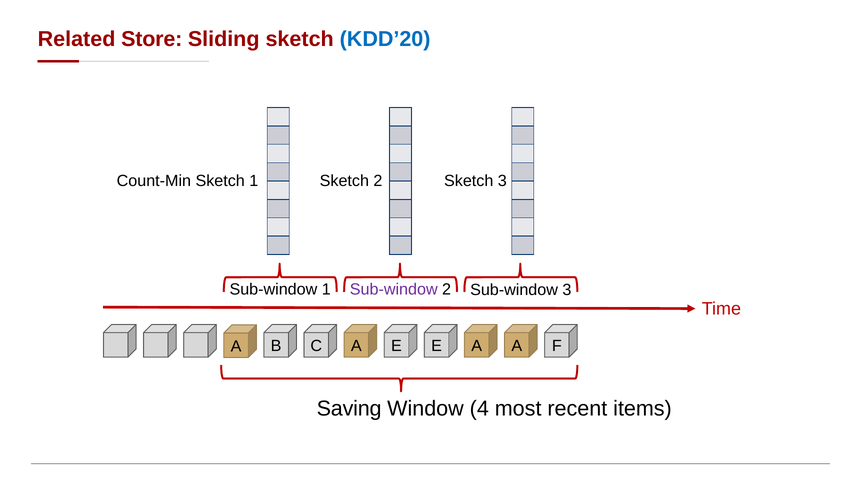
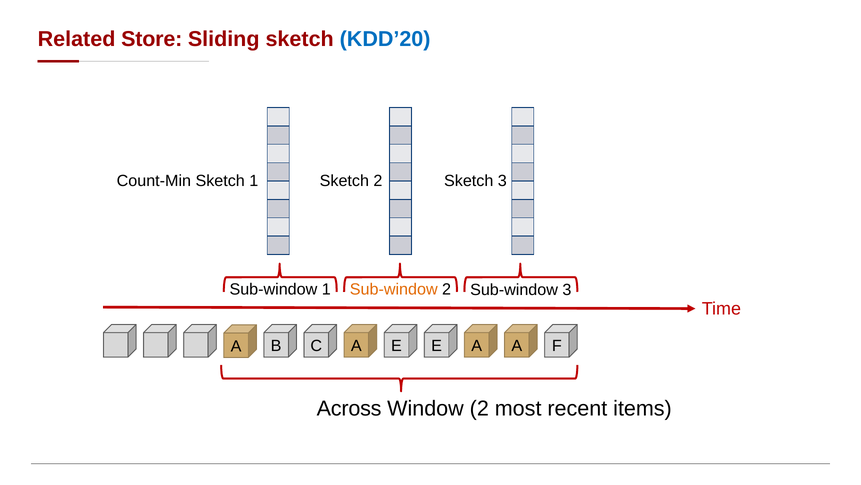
Sub-window colour: purple -> orange (394, 289)
Saving: Saving -> Across (349, 408)
Window 4: 4 -> 2 (479, 408)
